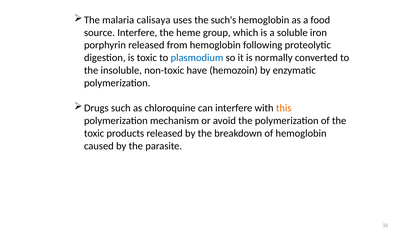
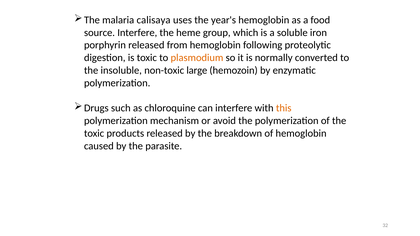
such's: such's -> year's (223, 20)
plasmodium colour: blue -> orange (197, 58)
have: have -> large (197, 70)
